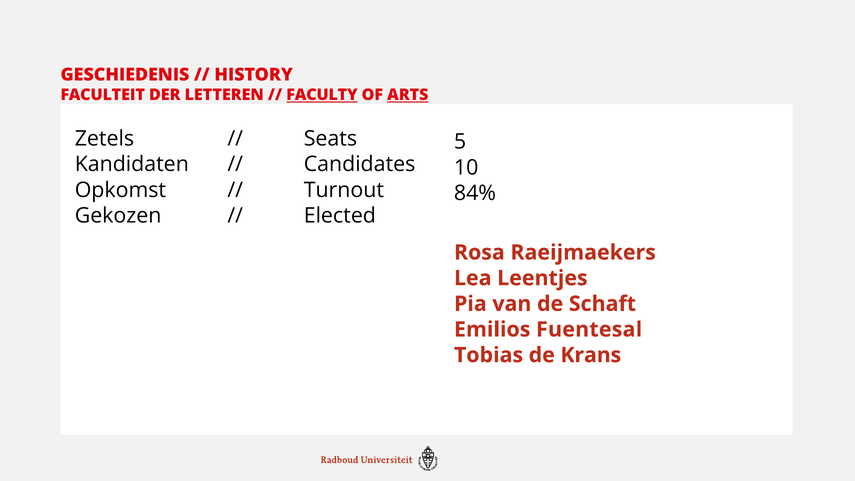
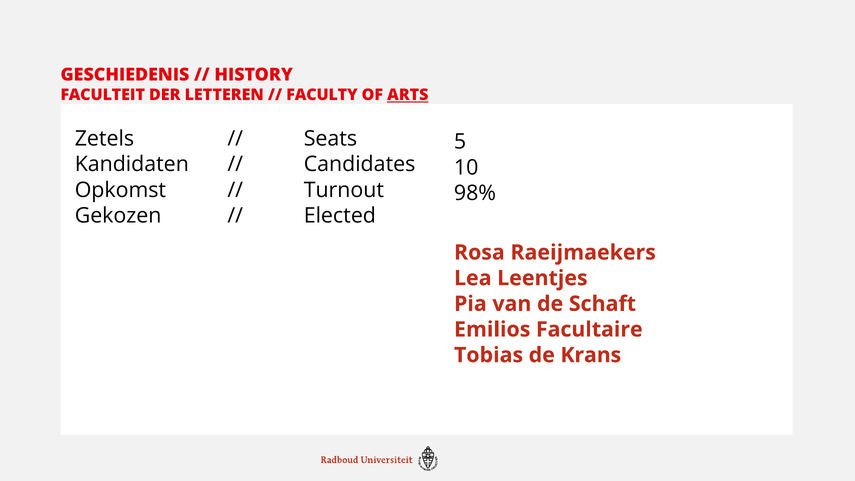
FACULTY underline: present -> none (322, 95)
84%: 84% -> 98% (475, 193)
Fuentesal: Fuentesal -> Facultaire (589, 329)
